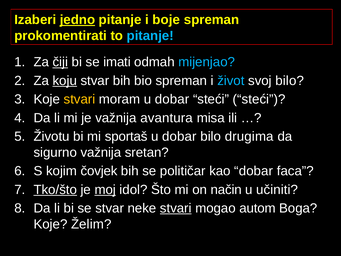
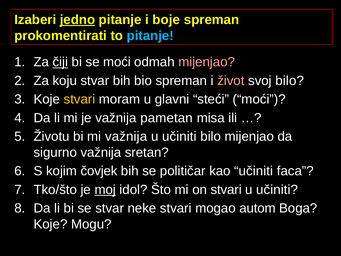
se imati: imati -> moći (117, 62)
mijenjao colour: light blue -> pink (207, 62)
koju underline: present -> none (65, 81)
život colour: light blue -> pink (231, 81)
moram u dobar: dobar -> glavni (172, 99)
steći steći: steći -> moći (259, 99)
avantura: avantura -> pametan (167, 118)
mi sportaš: sportaš -> važnija (126, 136)
dobar: dobar -> učiniti (179, 136)
bilo drugima: drugima -> mijenjao (249, 136)
kao dobar: dobar -> učiniti (254, 171)
Tko/što underline: present -> none (55, 189)
on način: način -> stvari (226, 189)
stvari underline: present -> none (176, 208)
Želim: Želim -> Mogu (91, 224)
